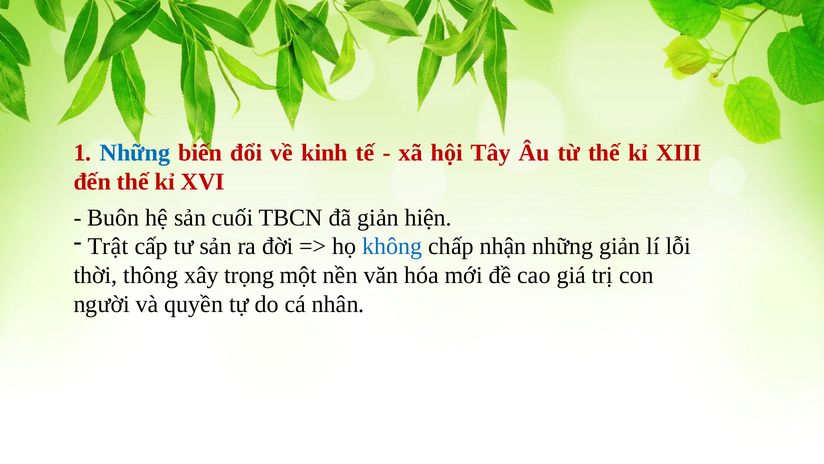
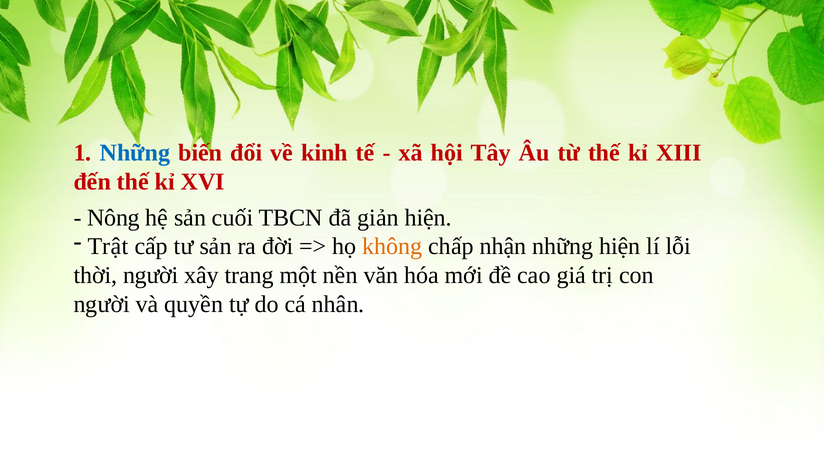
Buôn: Buôn -> Nông (114, 217)
không colour: blue -> orange (392, 246)
những giản: giản -> hiện (620, 246)
thời thông: thông -> người (151, 275)
trọng: trọng -> trang (249, 275)
